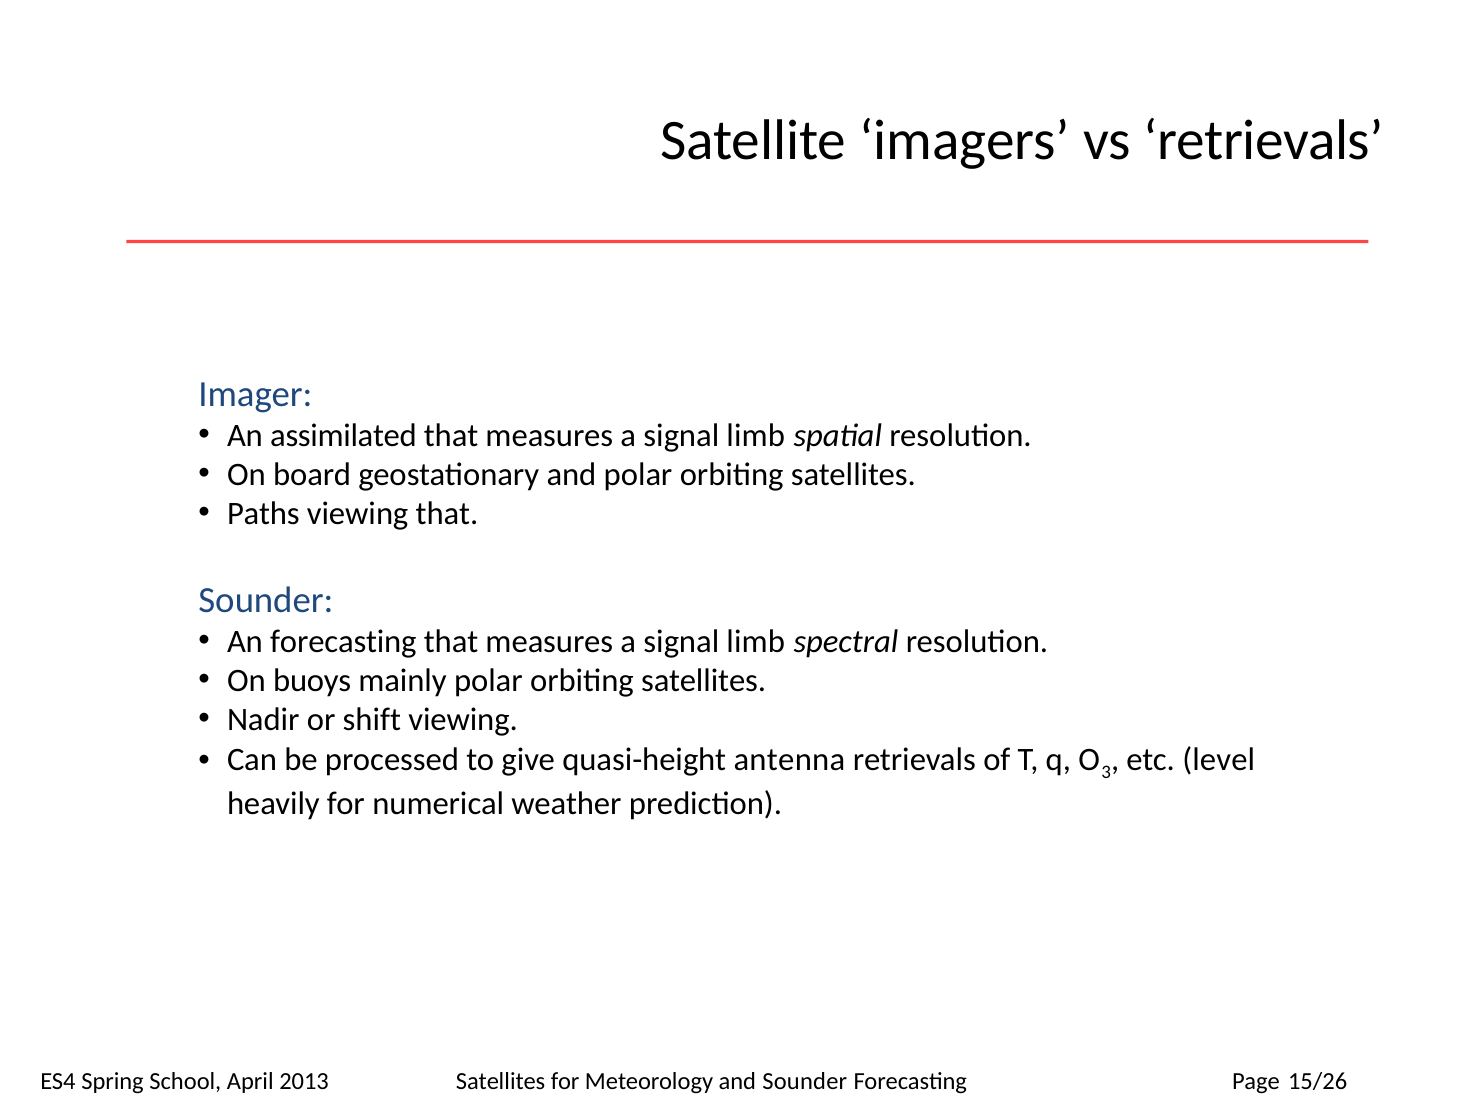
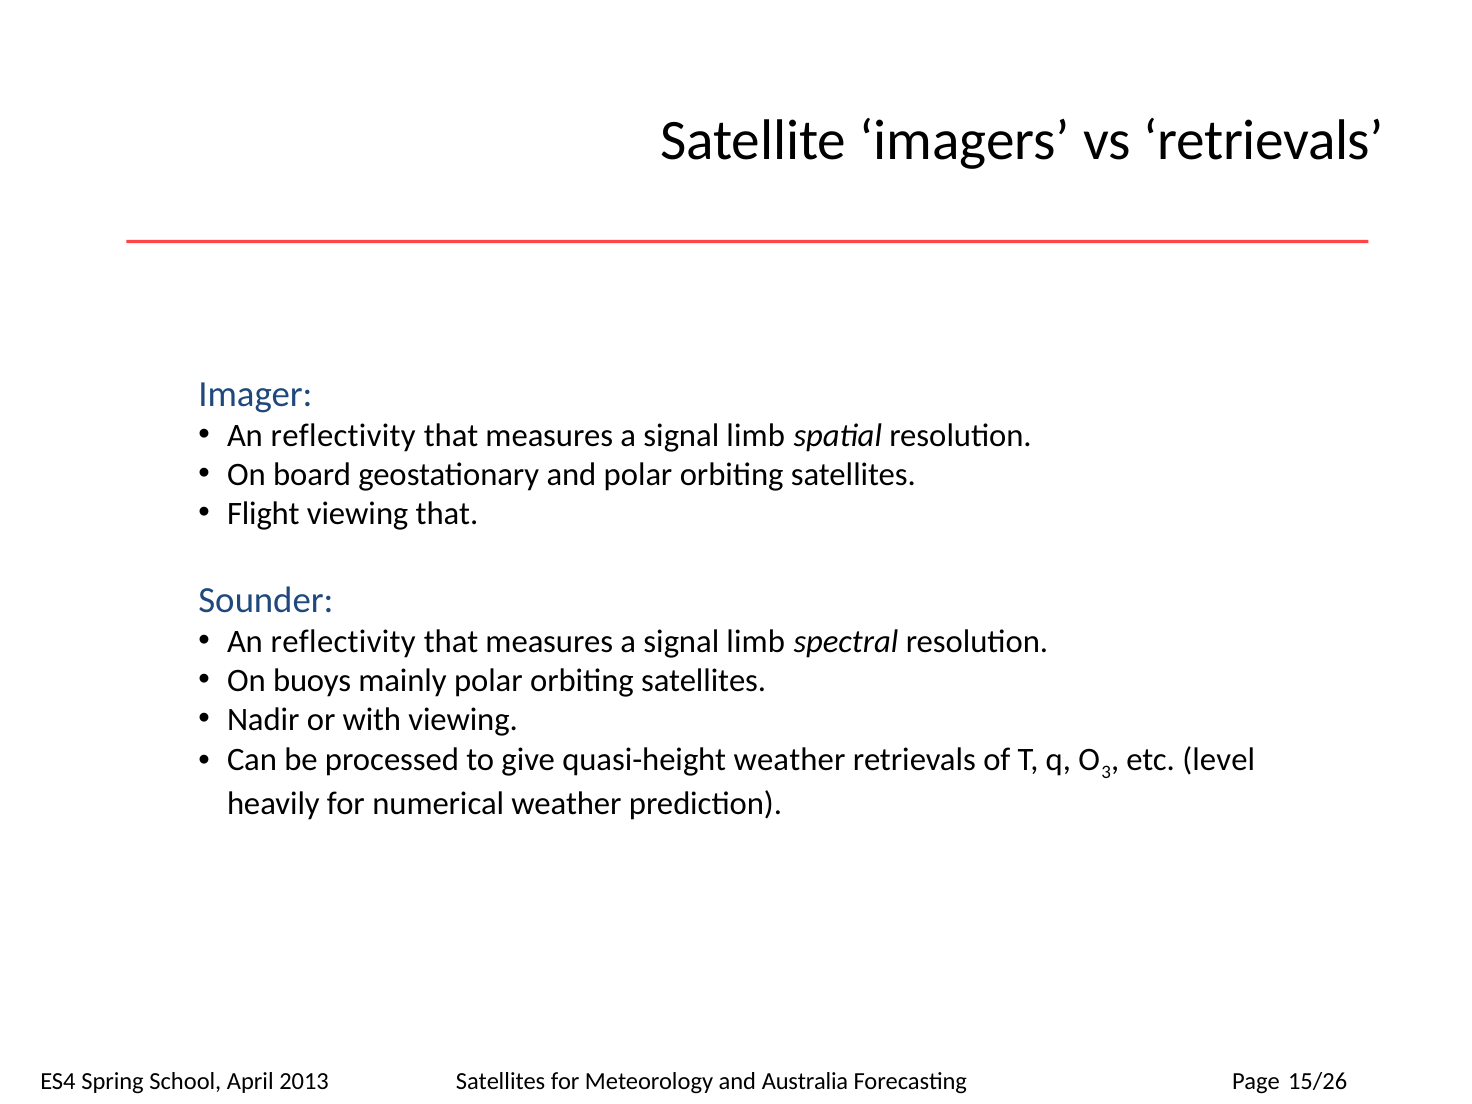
assimilated: assimilated -> reflectivity (343, 436)
Paths: Paths -> Flight (263, 514)
forecasting: forecasting -> reflectivity (343, 642)
shift: shift -> with (372, 720)
quasi-height antenna: antenna -> weather (790, 759)
and Sounder: Sounder -> Australia (805, 1082)
